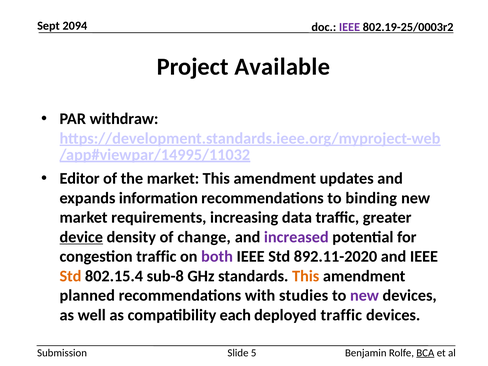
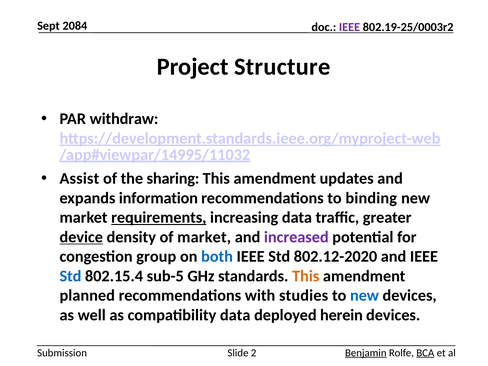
2094: 2094 -> 2084 (75, 26)
Available: Available -> Structure (282, 67)
Editor: Editor -> Assist (79, 179)
the market: market -> sharing (173, 179)
requirements underline: none -> present (159, 218)
of change: change -> market (204, 237)
congestion traffic: traffic -> group (156, 257)
both colour: purple -> blue (217, 257)
892.11-2020: 892.11-2020 -> 802.12-2020 (335, 257)
Std colour: orange -> blue (70, 276)
sub-8: sub-8 -> sub-5 (165, 276)
new colour: purple -> blue (364, 295)
compatibility each: each -> data (235, 315)
deployed traffic: traffic -> herein (341, 315)
5: 5 -> 2 (254, 353)
Benjamin underline: none -> present (366, 353)
